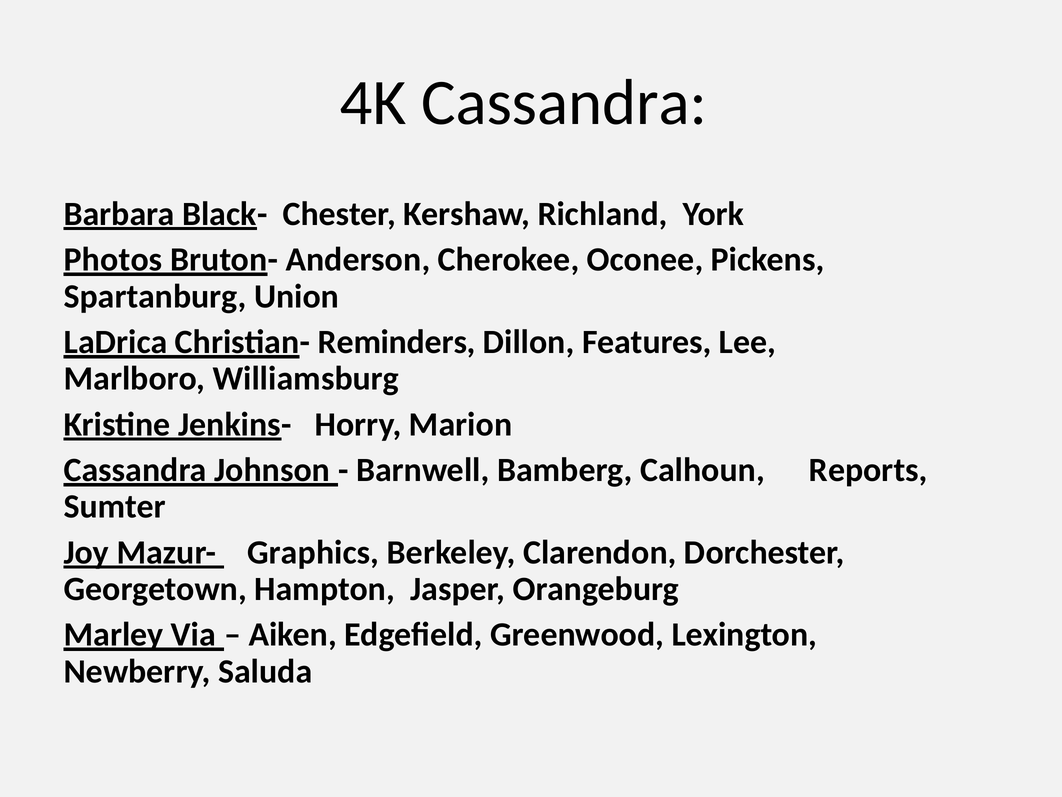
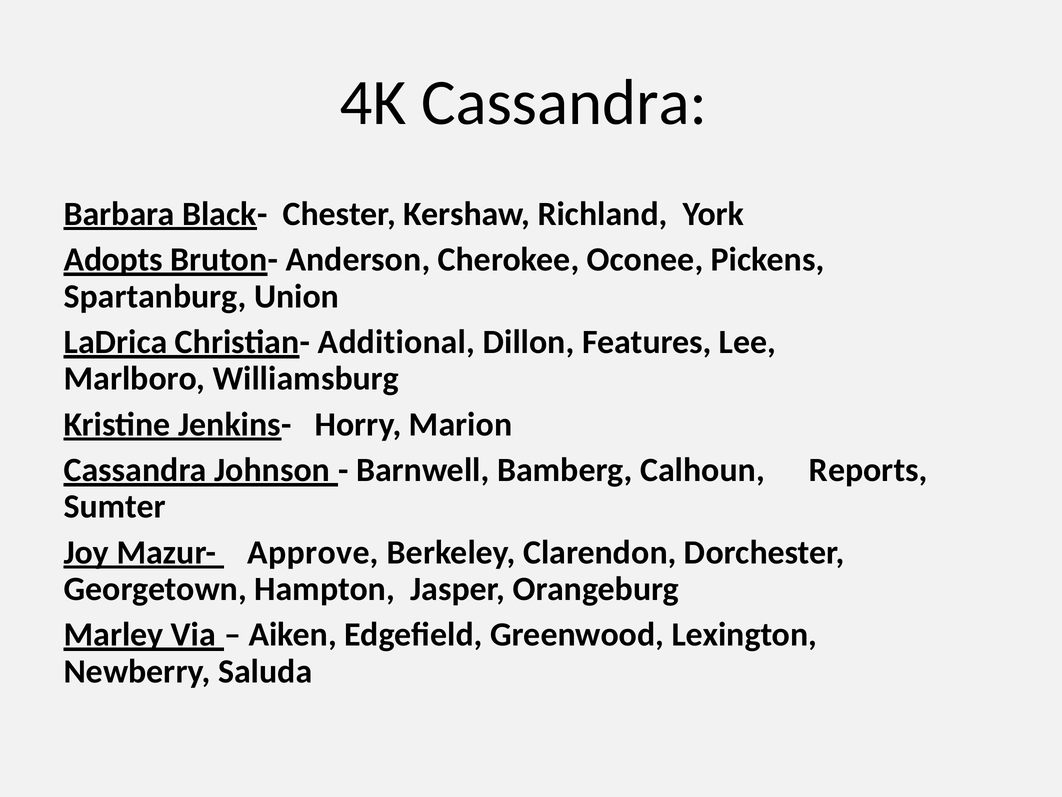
Photos: Photos -> Adopts (113, 260)
Reminders: Reminders -> Additional (396, 342)
Graphics: Graphics -> Approve (313, 552)
